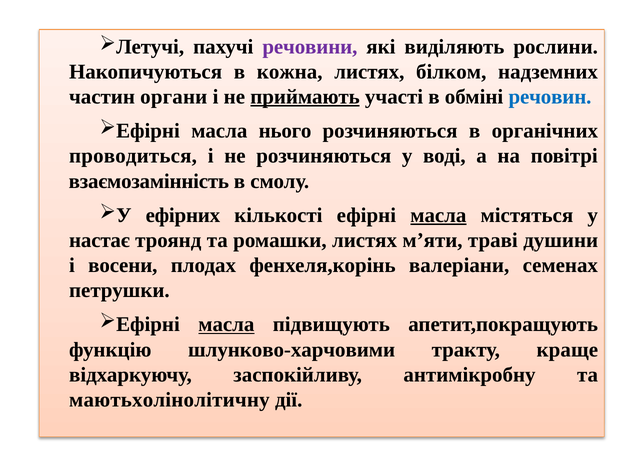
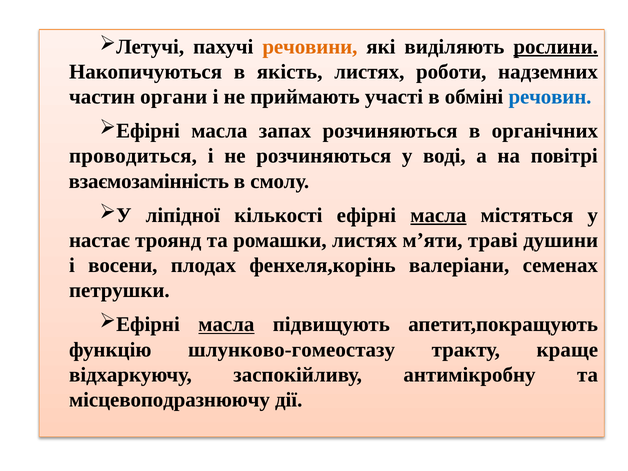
речовини colour: purple -> orange (310, 47)
рослини underline: none -> present (556, 47)
кожна: кожна -> якість (290, 72)
білком: білком -> роботи (451, 72)
приймають underline: present -> none (305, 97)
нього: нього -> запах (285, 131)
ефірних: ефірних -> ліпідної (183, 215)
шлунково-харчовими: шлунково-харчовими -> шлунково-гомеостазу (292, 350)
маютьхолінолітичну: маютьхолінолітичну -> місцевоподразнюючу (169, 400)
